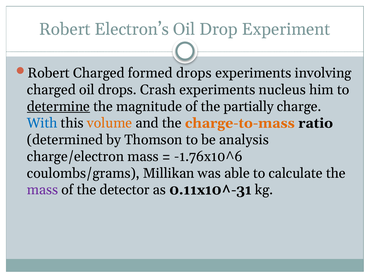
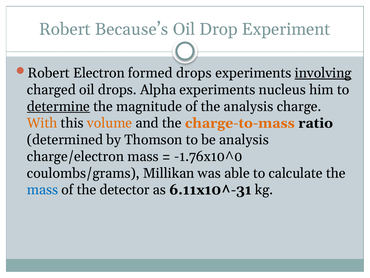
Electron’s: Electron’s -> Because’s (132, 29)
Robert Charged: Charged -> Electron (99, 73)
involving underline: none -> present (323, 73)
Crash: Crash -> Alpha (158, 90)
the partially: partially -> analysis (249, 106)
With colour: blue -> orange (42, 123)
-1.76x10^6: -1.76x10^6 -> -1.76x10^0 (208, 156)
mass colour: purple -> blue (43, 190)
0.11x10^-31: 0.11x10^-31 -> 6.11x10^-31 (210, 190)
